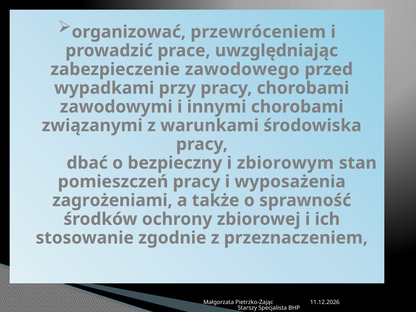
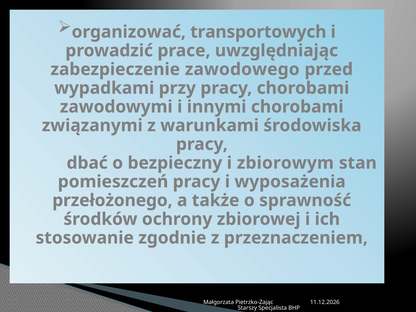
przewróceniem: przewróceniem -> transportowych (258, 32)
zagrożeniami: zagrożeniami -> przełożonego (112, 200)
